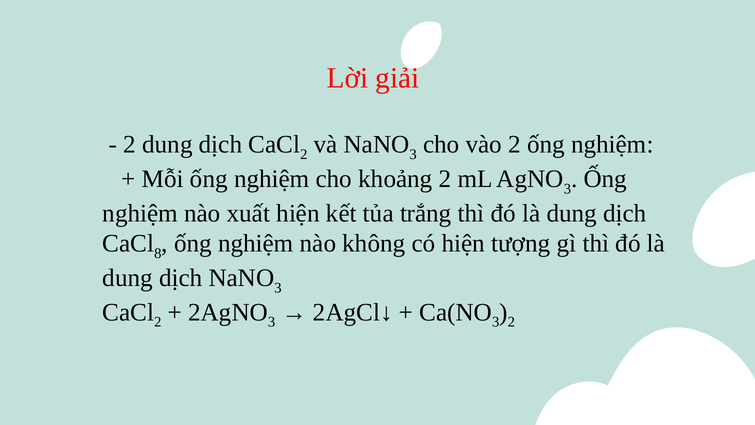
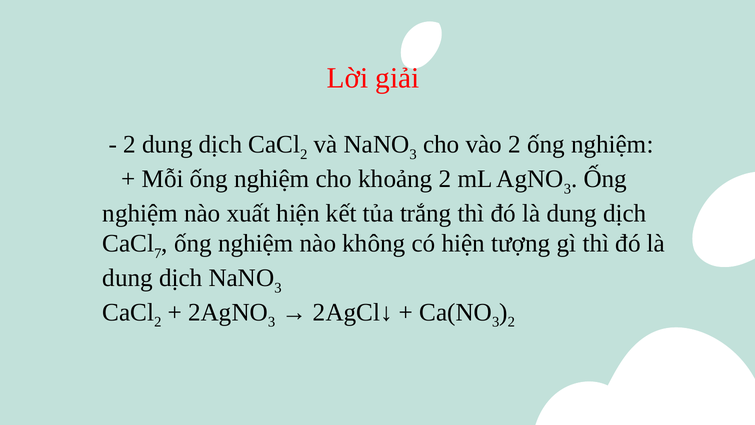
8: 8 -> 7 (158, 253)
